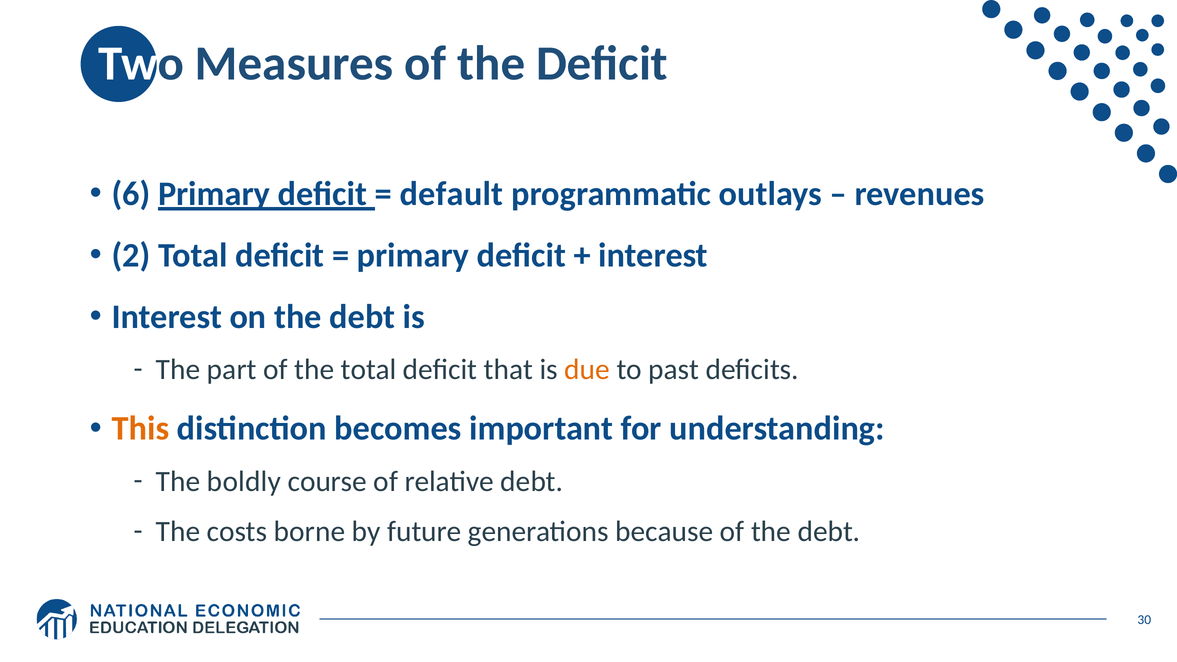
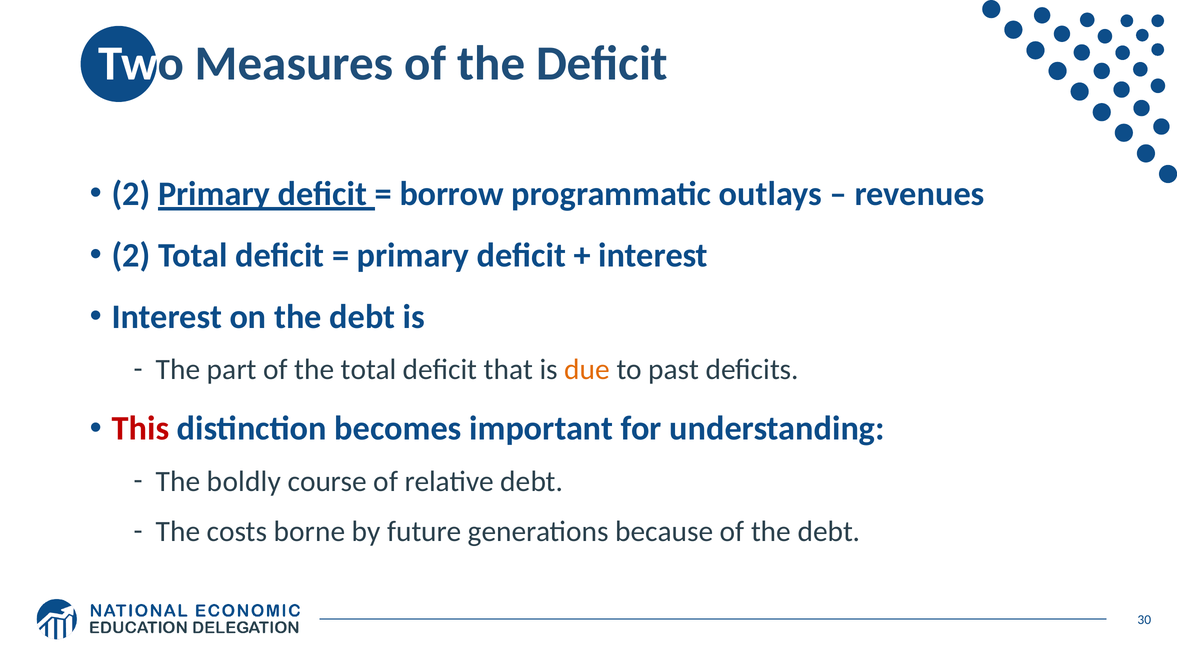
6: 6 -> 2 (131, 194)
default: default -> borrow (452, 194)
This colour: orange -> red (141, 429)
